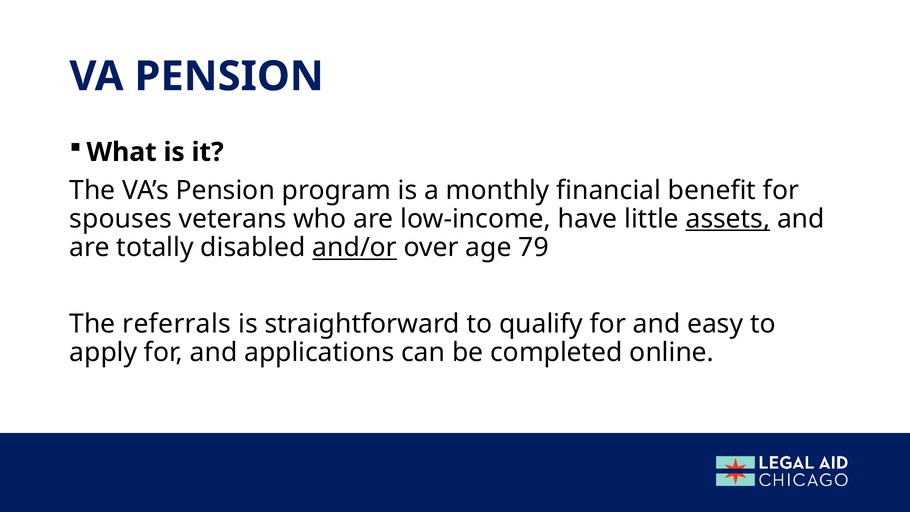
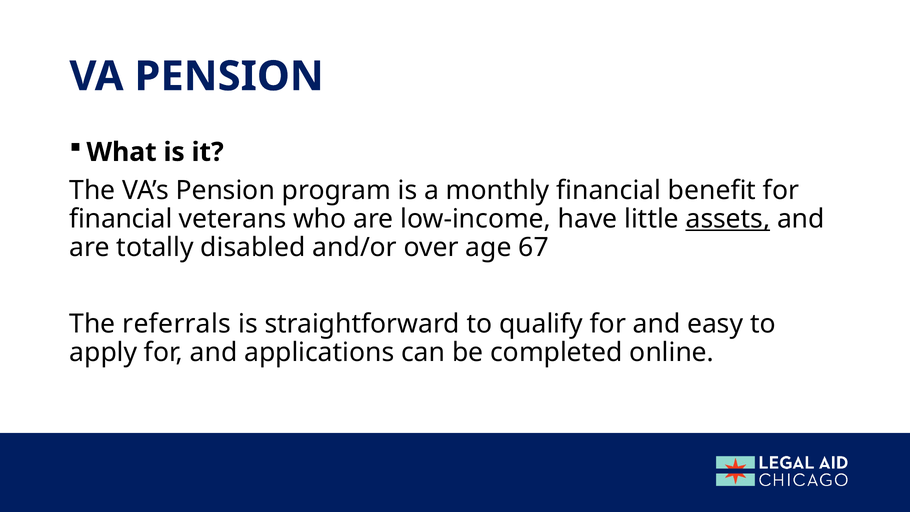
spouses: spouses -> financial (121, 219)
and/or underline: present -> none (355, 248)
79: 79 -> 67 (534, 248)
